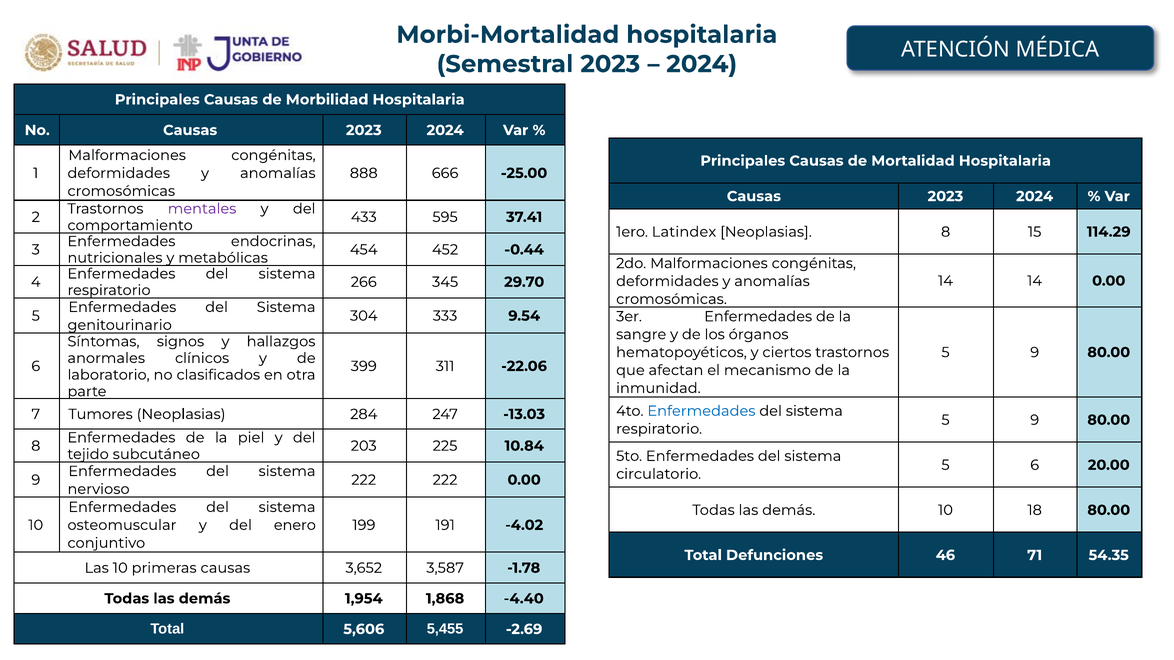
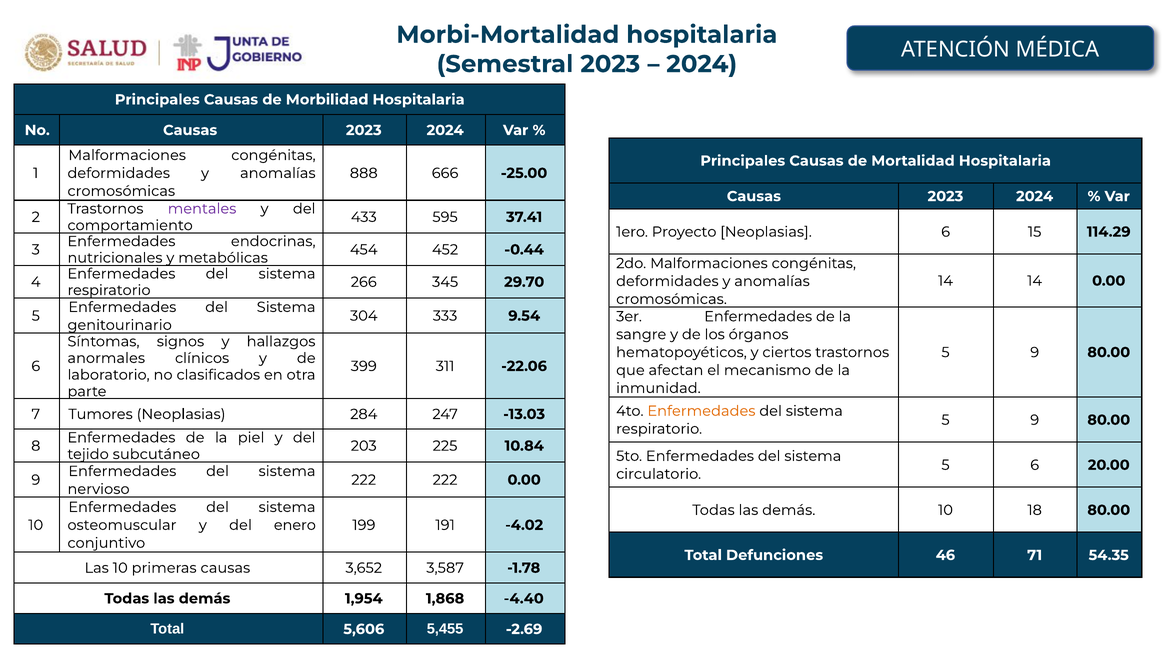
Latindex: Latindex -> Proyecto (684, 232)
Neoplasias 8: 8 -> 6 (946, 232)
Enfermedades colour: blue -> orange (701, 411)
